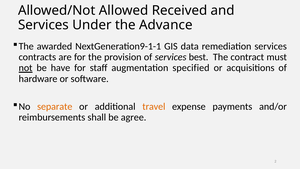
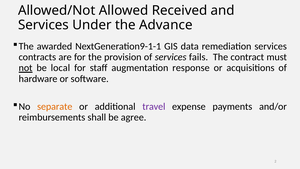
best: best -> fails (199, 57)
have: have -> local (60, 68)
specified: specified -> response (191, 68)
travel colour: orange -> purple (154, 106)
